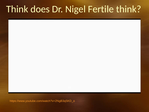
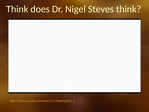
Fertile: Fertile -> Steves (101, 9)
